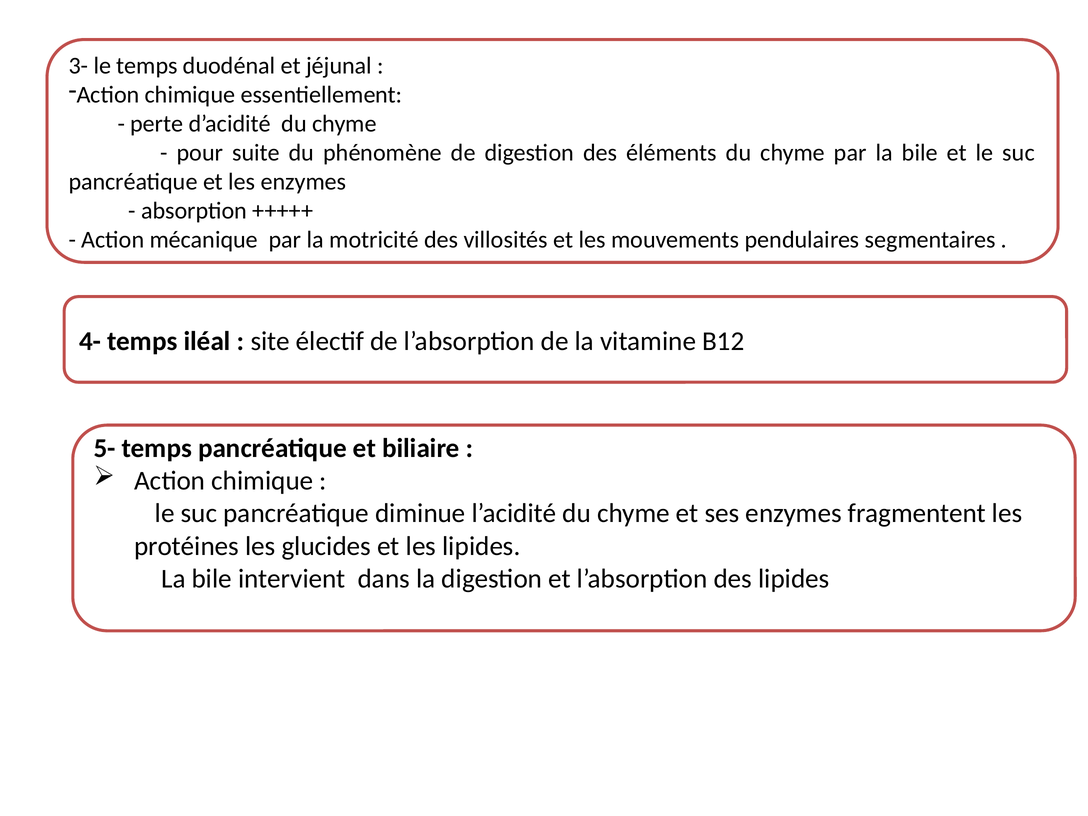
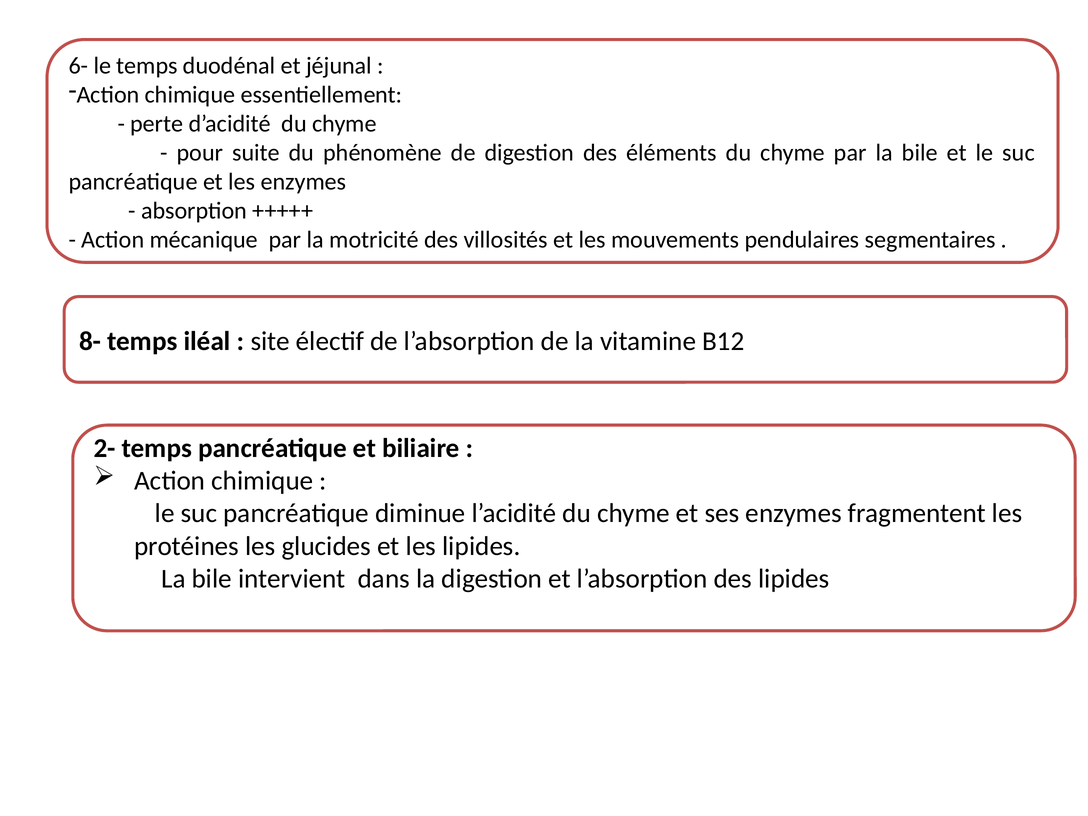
3-: 3- -> 6- (78, 66)
4-: 4- -> 8- (90, 341)
5-: 5- -> 2- (105, 448)
